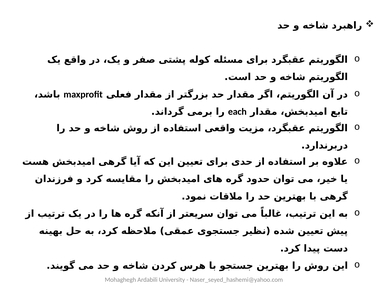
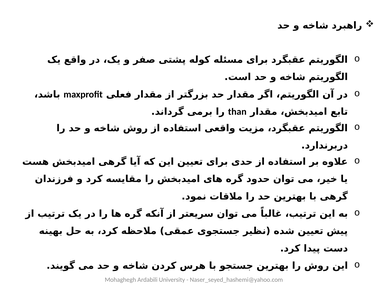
each: each -> than (237, 112)
